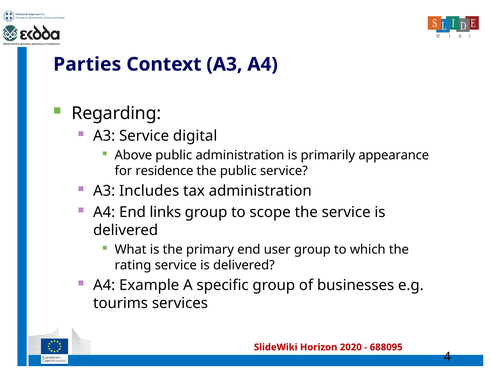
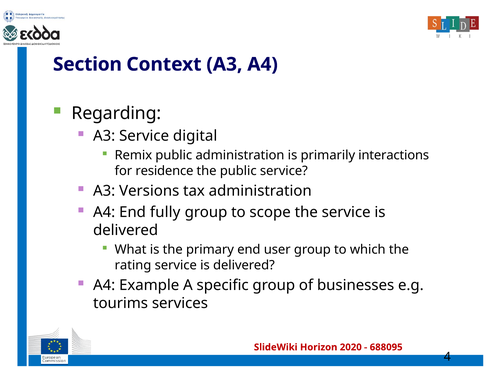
Parties: Parties -> Section (87, 64)
Above: Above -> Remix (133, 155)
appearance: appearance -> interactions (394, 155)
Includes: Includes -> Versions (149, 191)
links: links -> fully (165, 212)
